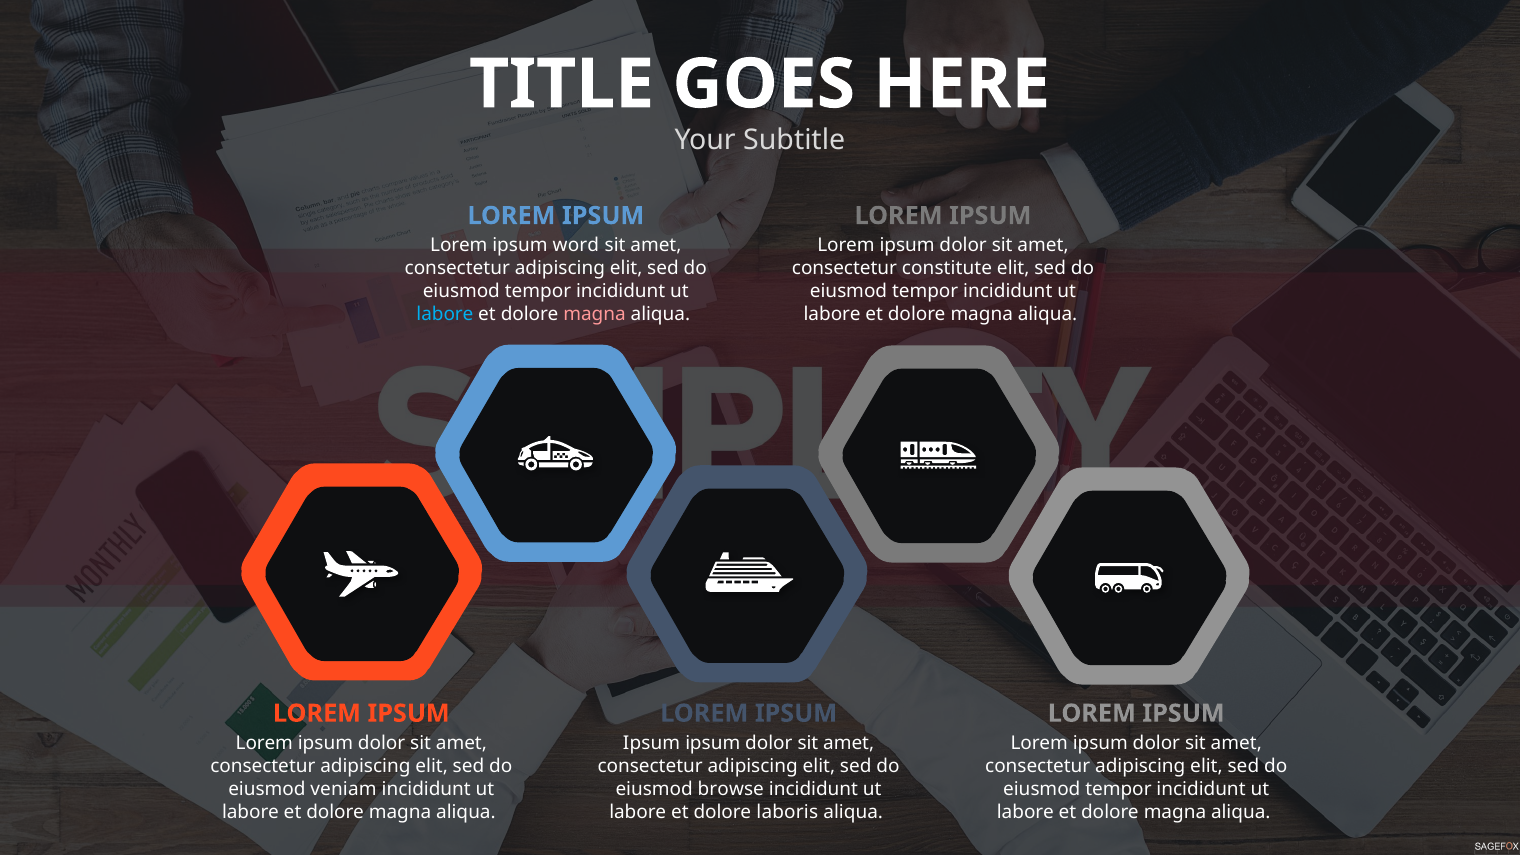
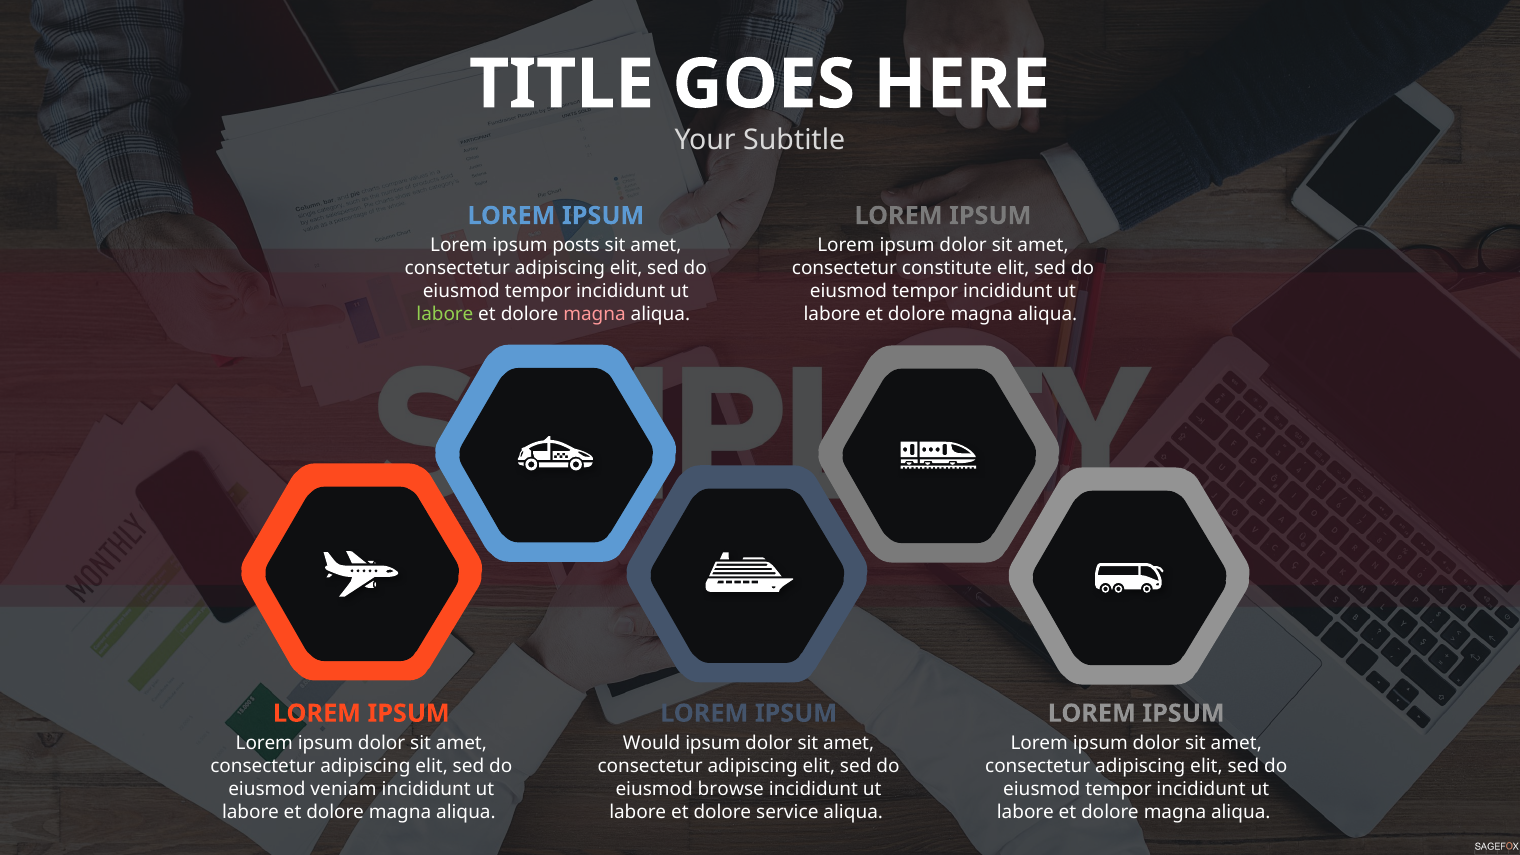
word: word -> posts (576, 246)
labore colour: light blue -> light green (445, 314)
Ipsum: Ipsum -> Would (652, 743)
laboris: laboris -> service (787, 812)
